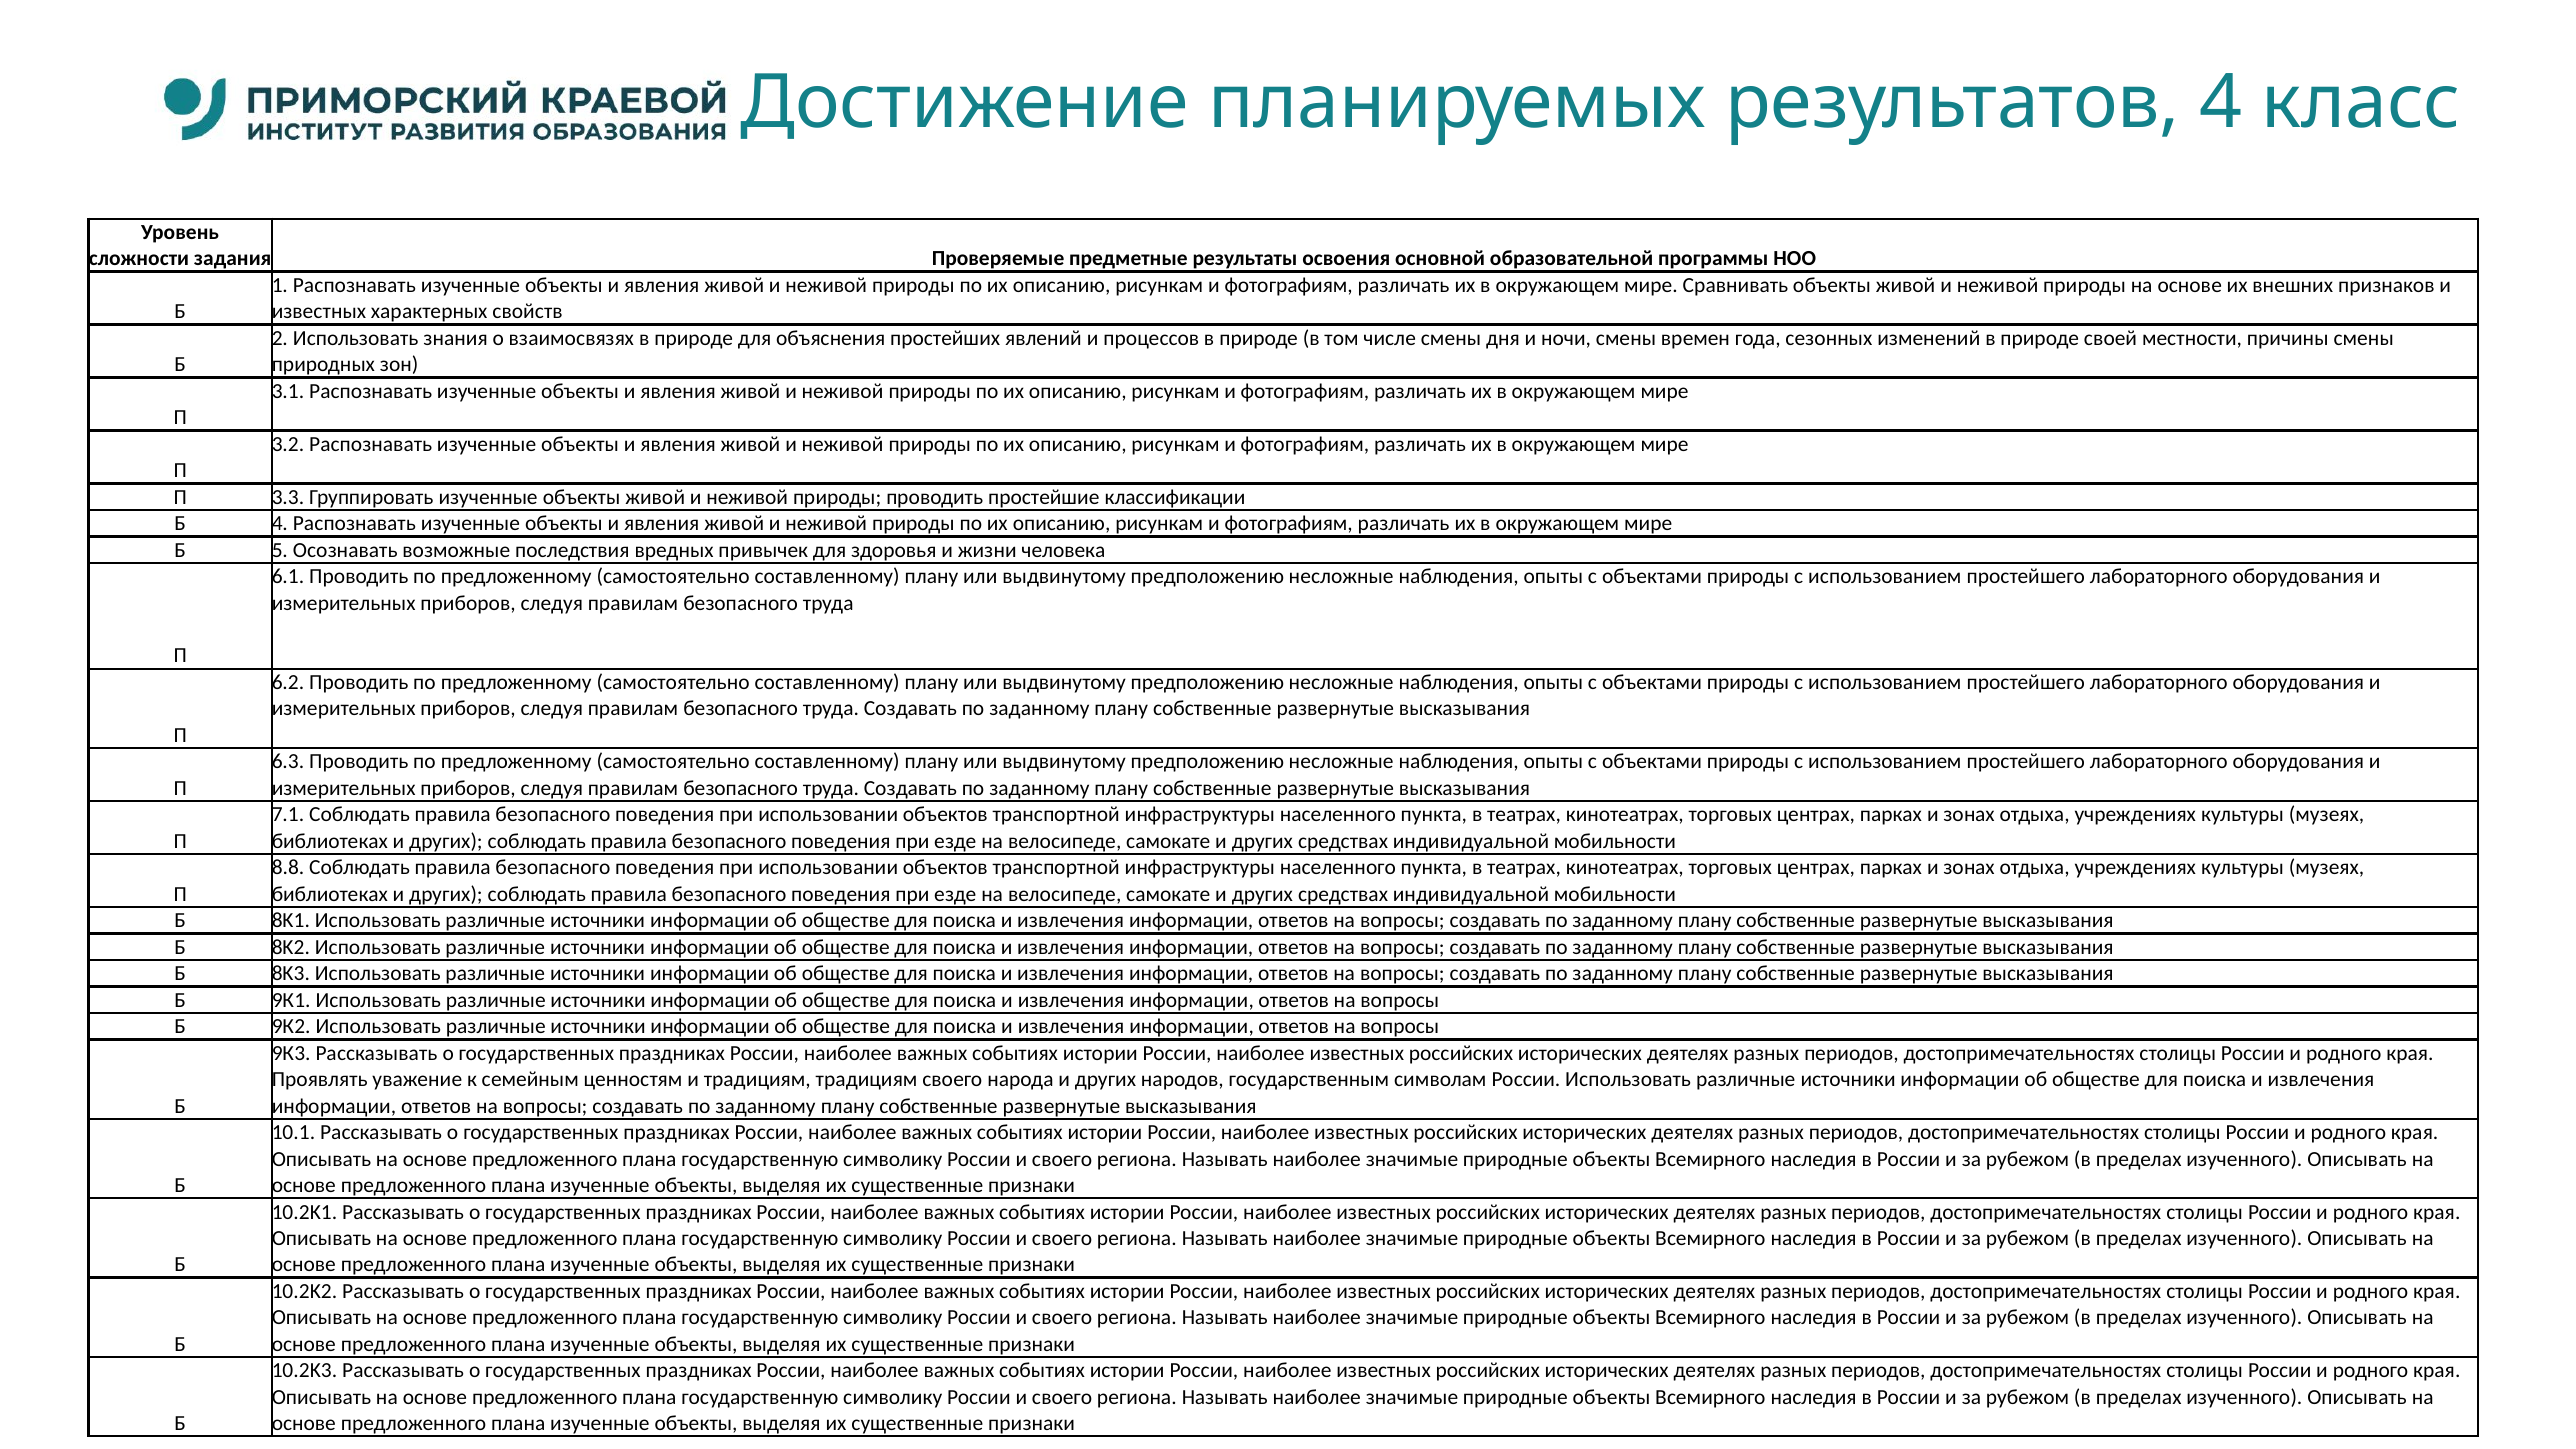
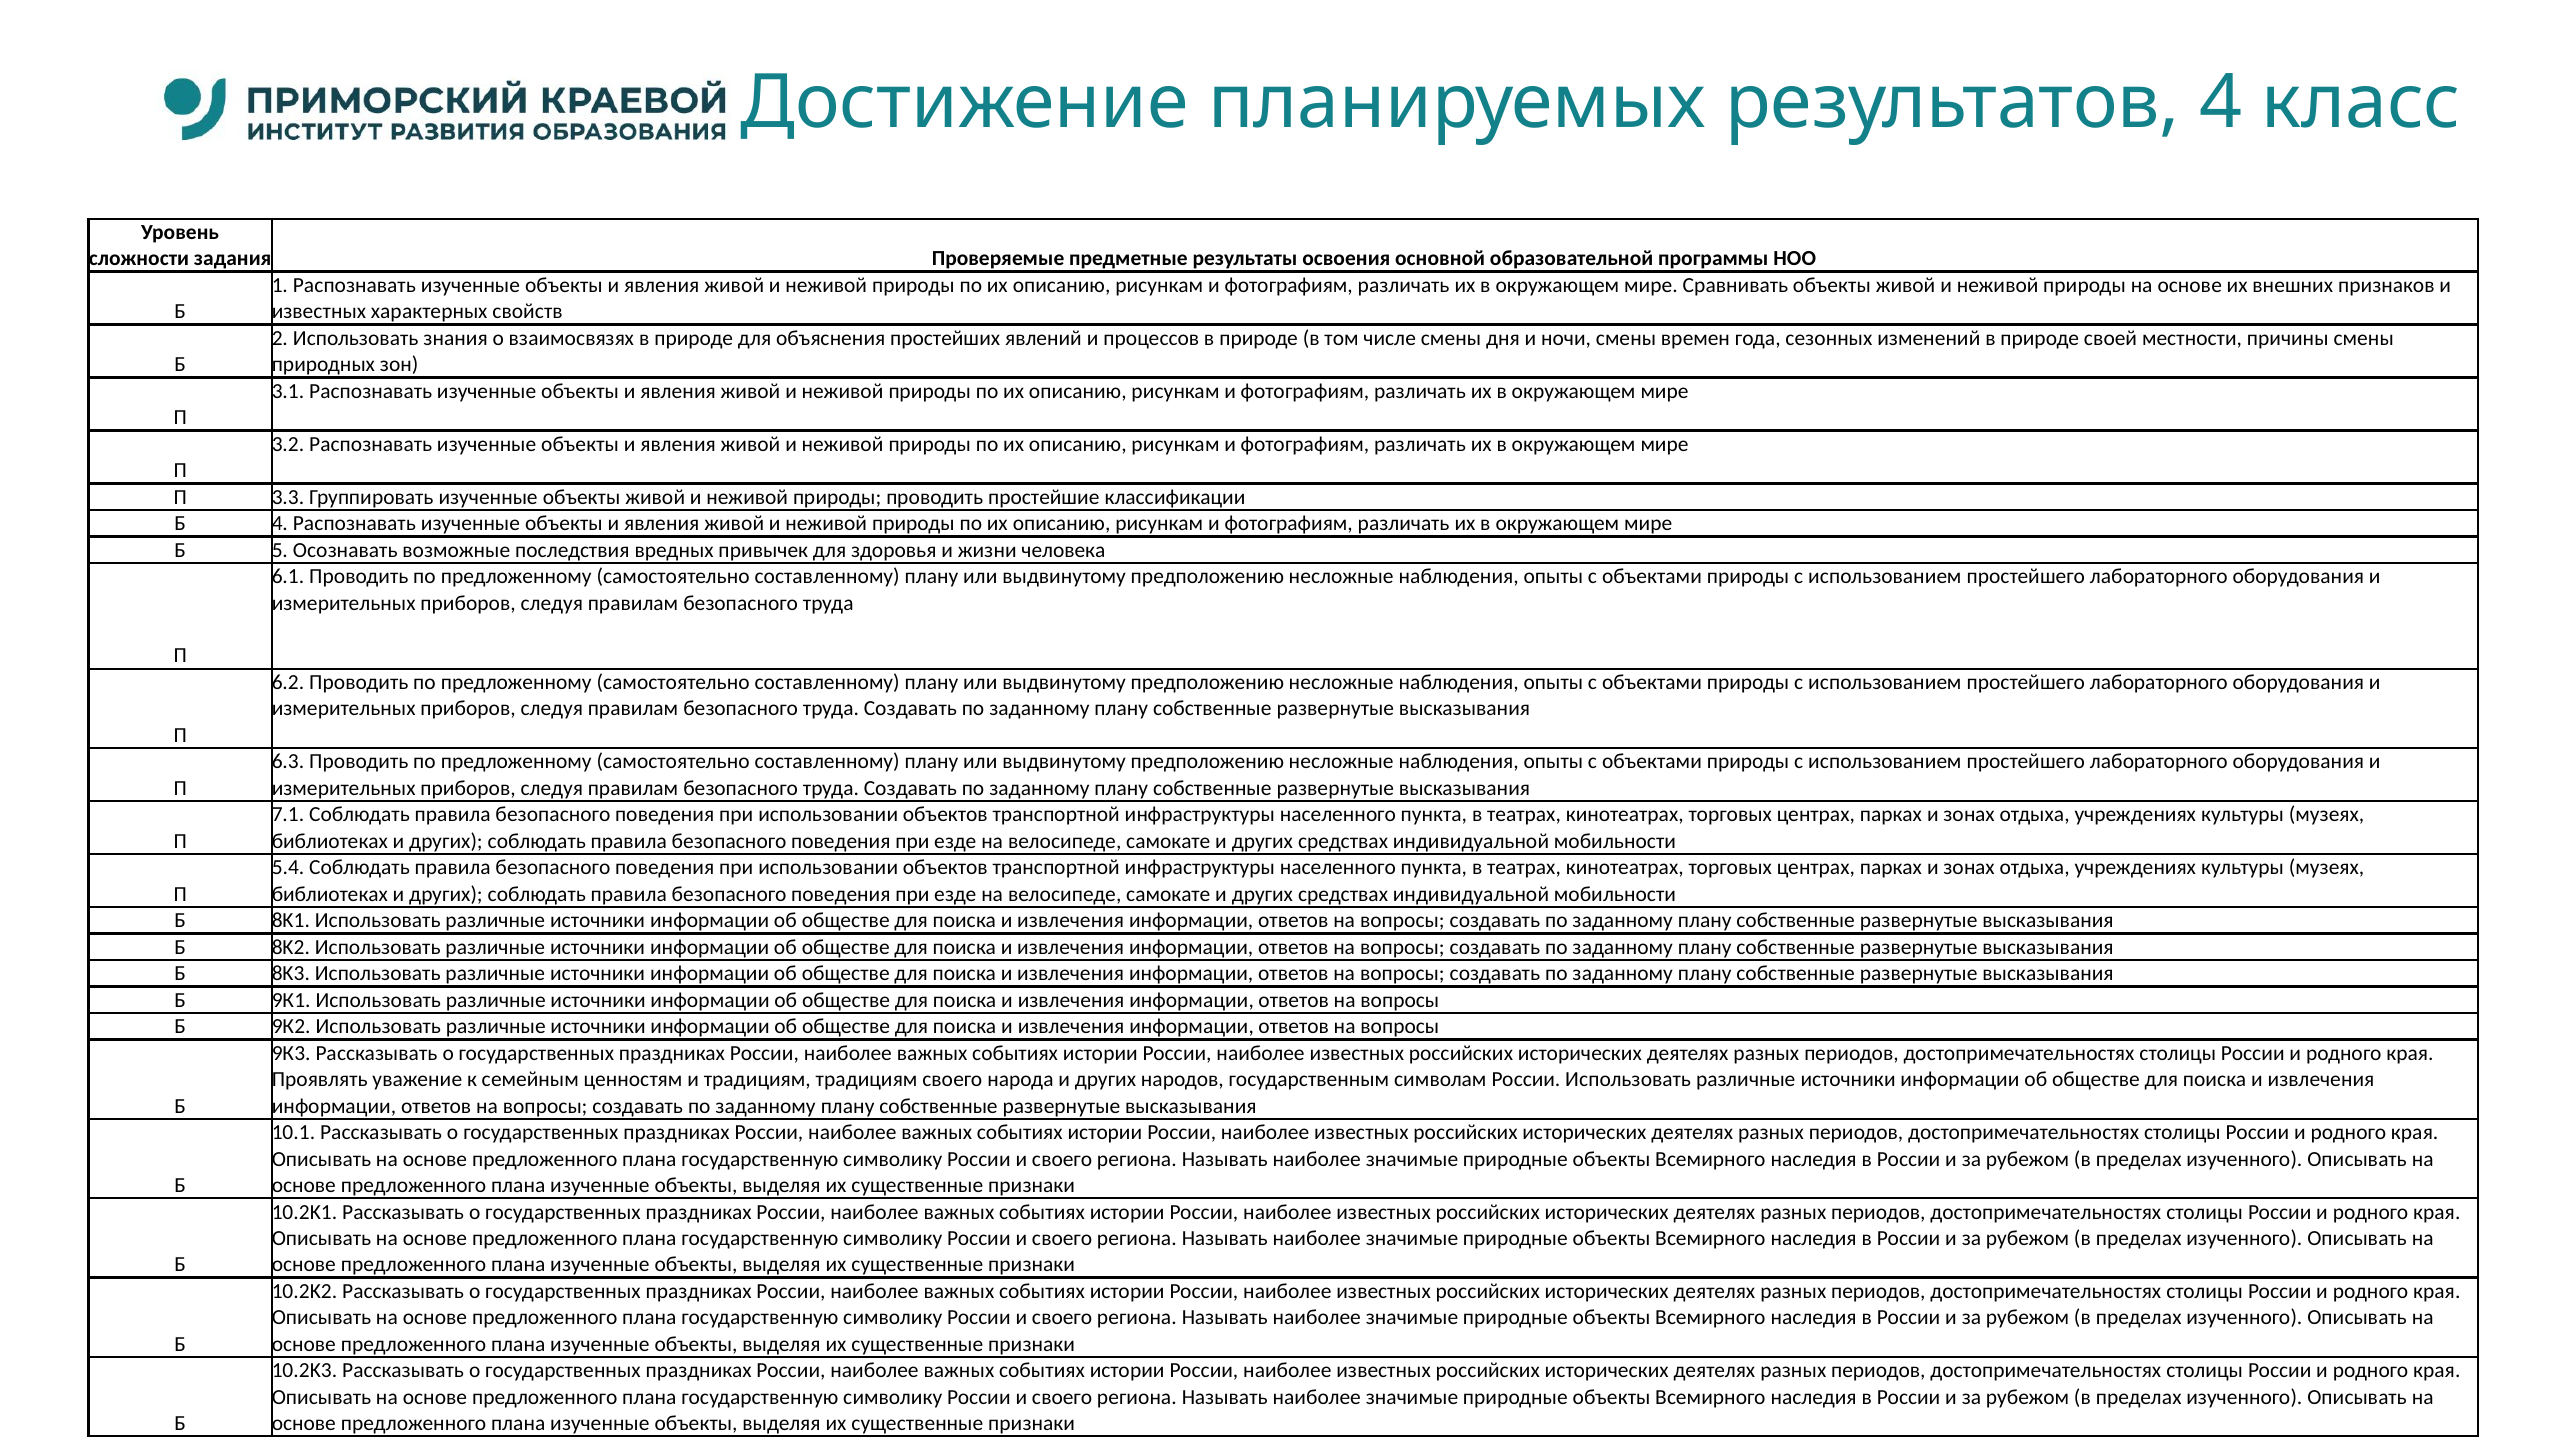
8.8: 8.8 -> 5.4 (288, 868)
